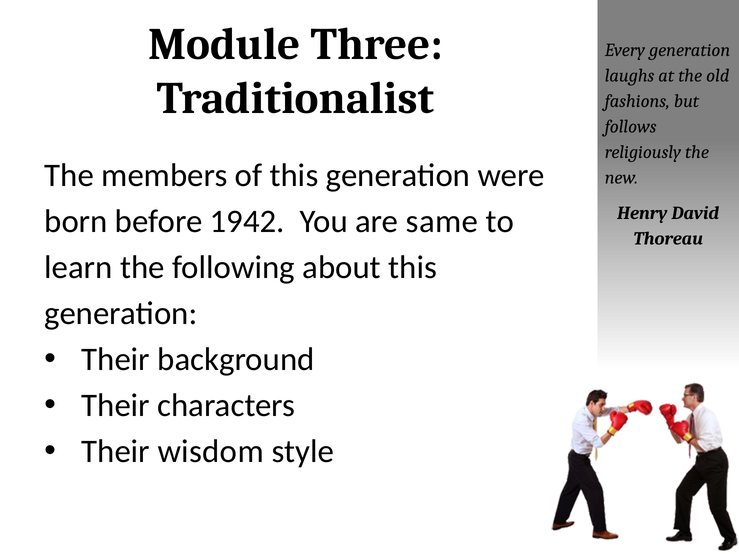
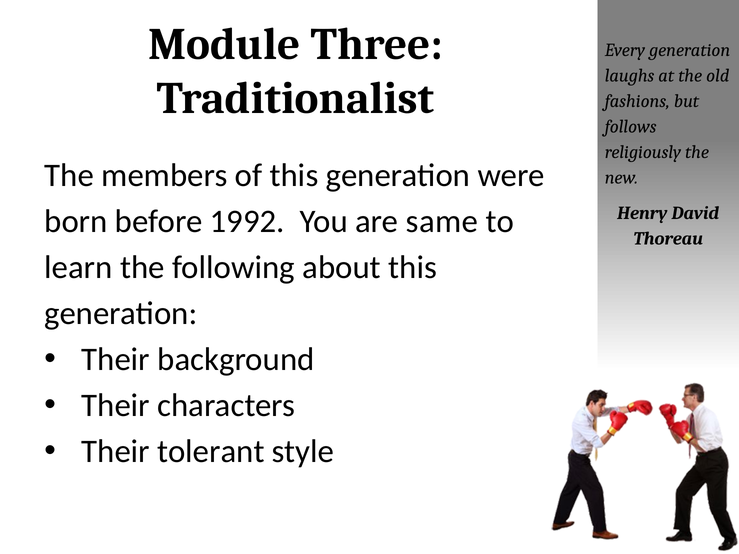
1942: 1942 -> 1992 (247, 222)
wisdom: wisdom -> tolerant (211, 452)
